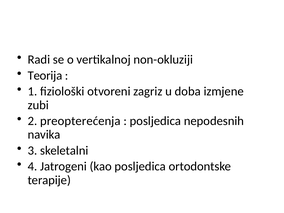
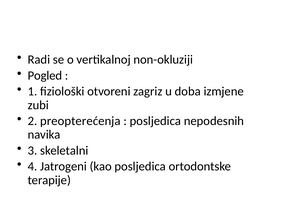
Teorija: Teorija -> Pogled (45, 75)
